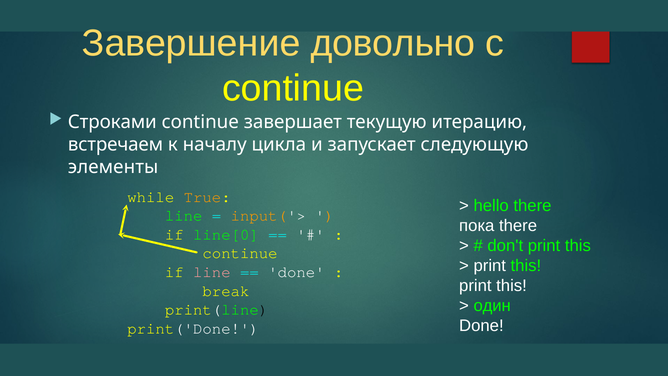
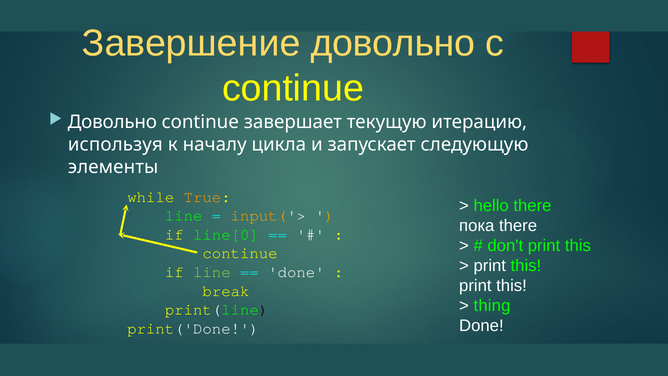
Строками: Строками -> Довольно (112, 122)
встречаем: встречаем -> используя (115, 145)
line colour: pink -> light green (212, 272)
один: один -> thing (492, 306)
